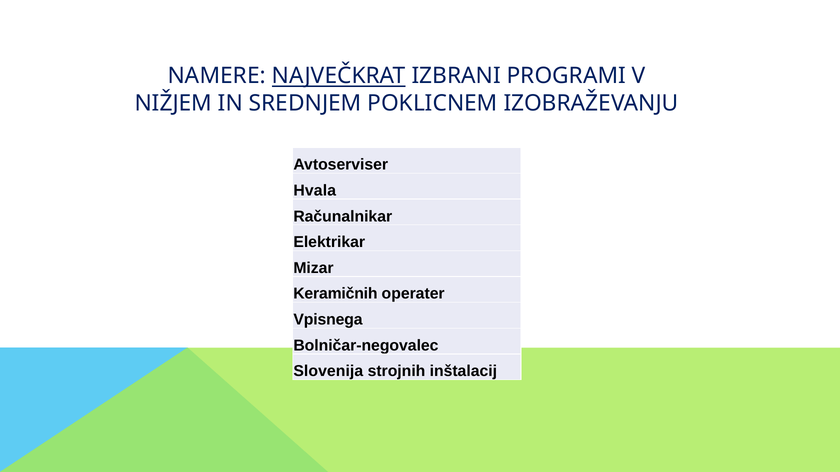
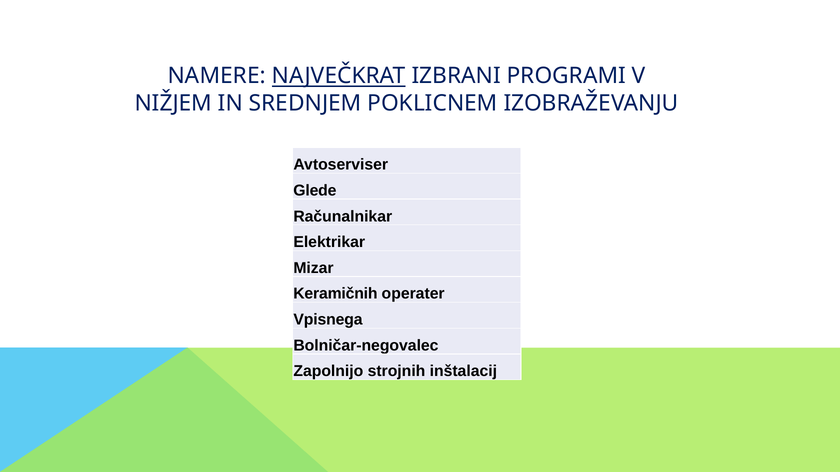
Hvala: Hvala -> Glede (315, 191)
Slovenija: Slovenija -> Zapolnijo (328, 372)
